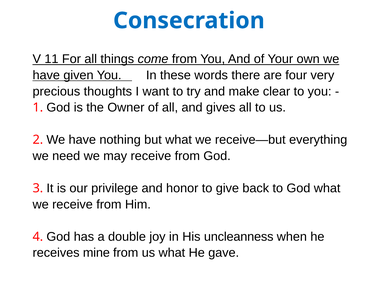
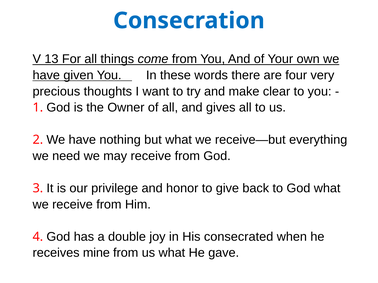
11: 11 -> 13 (51, 59)
uncleanness: uncleanness -> consecrated (239, 237)
